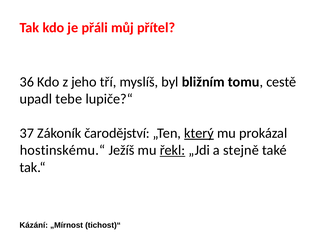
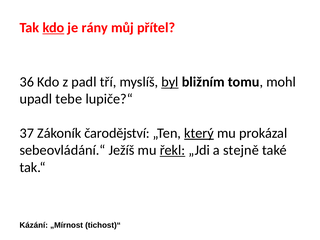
kdo underline: none -> present (53, 28)
přáli: přáli -> rány (95, 28)
jeho: jeho -> padl (84, 82)
byl underline: none -> present (170, 82)
cestě: cestě -> mohl (281, 82)
hostinskému.“: hostinskému.“ -> sebeovládání.“ (62, 150)
